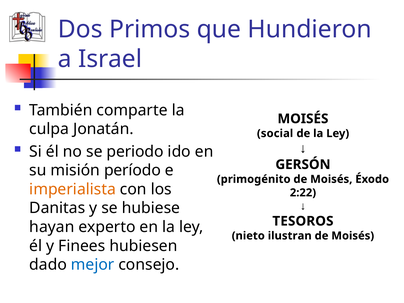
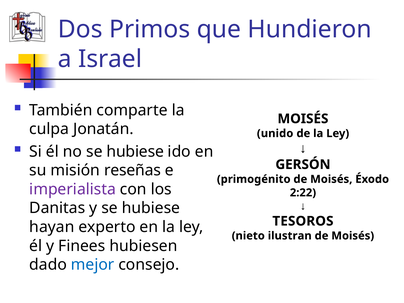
social: social -> unido (275, 133)
no se periodo: periodo -> hubiese (135, 151)
período: período -> reseñas (133, 170)
imperialista colour: orange -> purple (73, 189)
